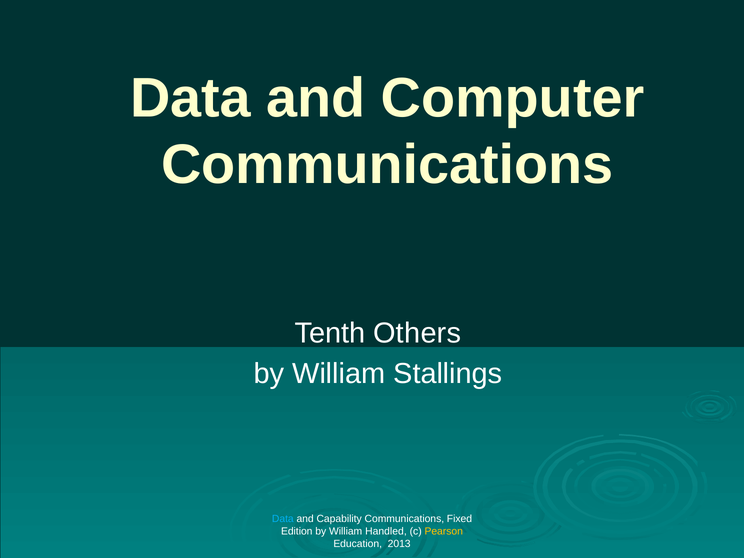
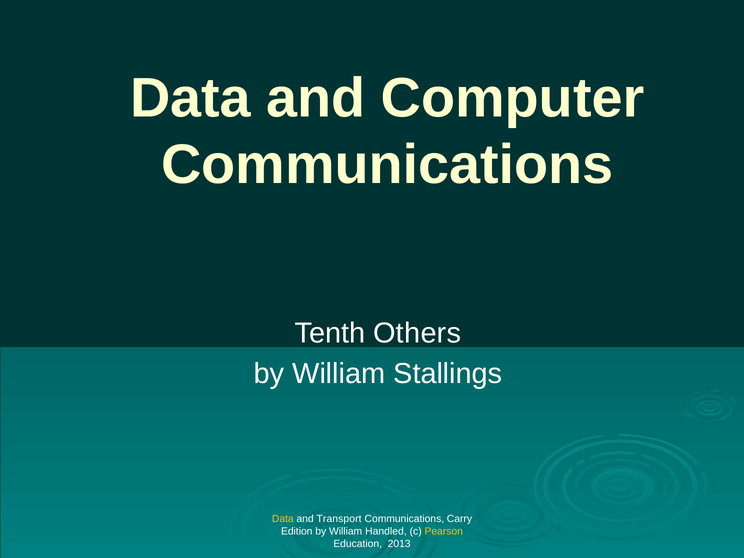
Data colour: light blue -> yellow (283, 519)
Capability: Capability -> Transport (339, 519)
Fixed: Fixed -> Carry (459, 519)
